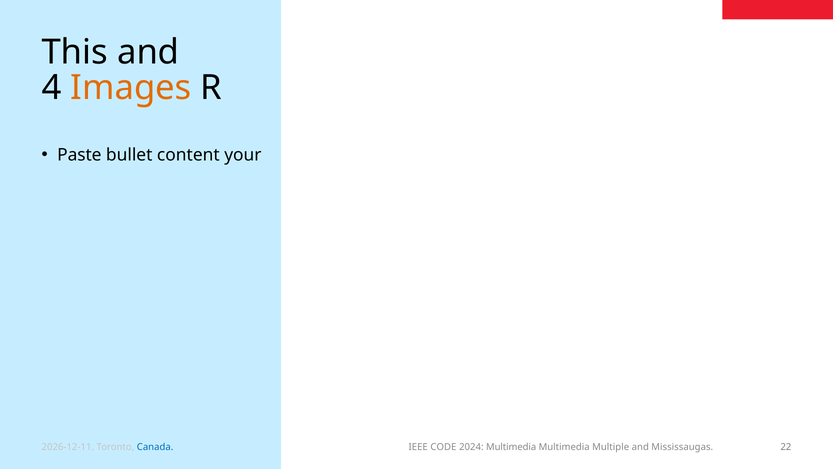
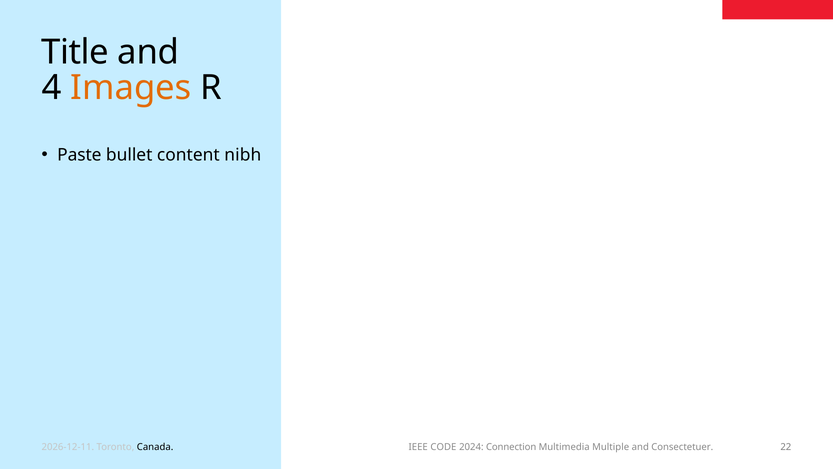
This: This -> Title (75, 52)
your: your -> nibh (243, 155)
Canada colour: blue -> black (155, 447)
2024 Multimedia: Multimedia -> Connection (511, 447)
Mississaugas: Mississaugas -> Consectetuer (682, 447)
